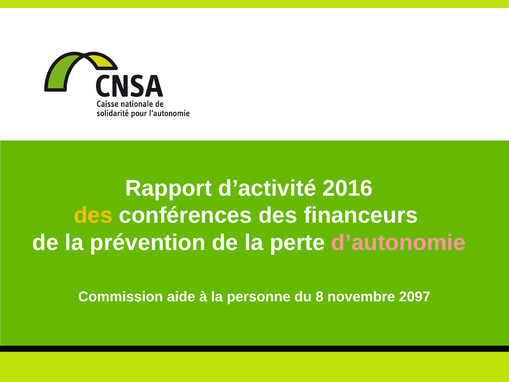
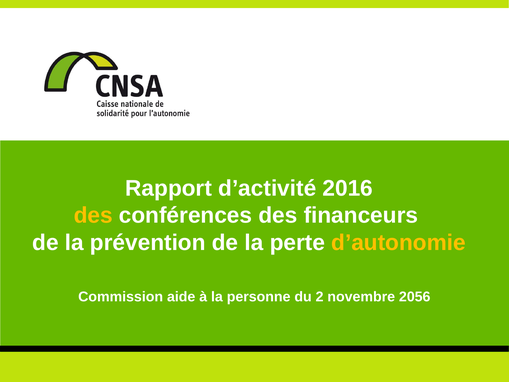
d’autonomie colour: pink -> yellow (399, 242)
8: 8 -> 2 (320, 297)
2097: 2097 -> 2056 (415, 297)
